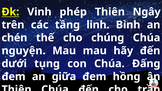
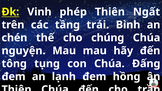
Ngây: Ngây -> Ngất (147, 12)
linh: linh -> trái (98, 25)
dưới: dưới -> tông (14, 64)
giữa: giữa -> lạnh (64, 77)
